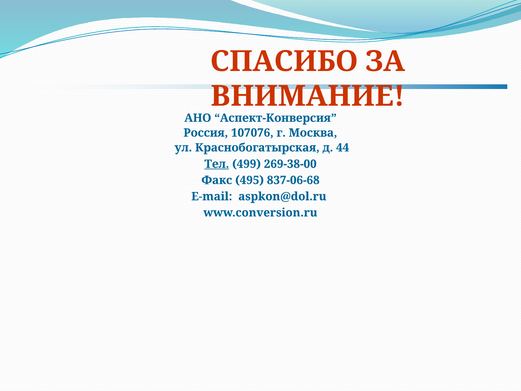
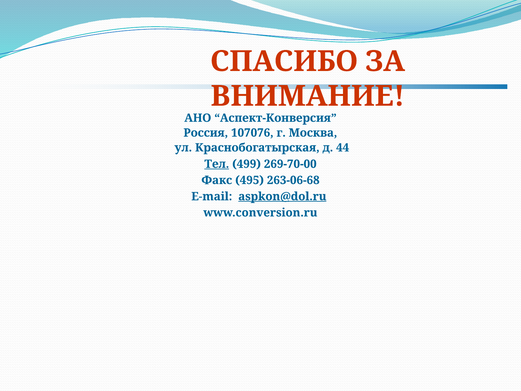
269-38-00: 269-38-00 -> 269-70-00 (290, 164)
837-06-68: 837-06-68 -> 263-06-68 (293, 180)
aspkon@dol.ru underline: none -> present (282, 196)
